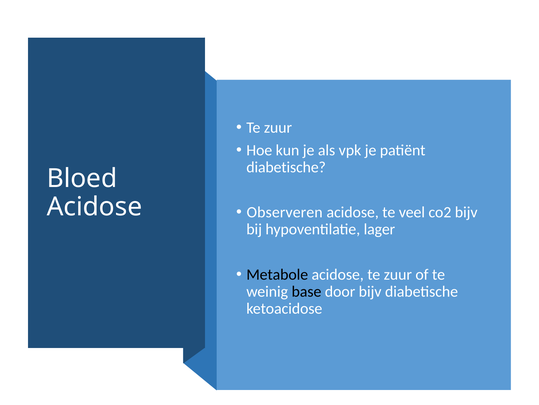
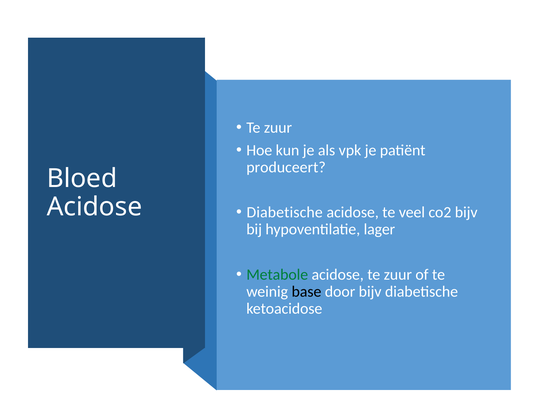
diabetische: diabetische -> produceert (286, 167)
Observeren: Observeren -> Diabetische (285, 212)
Metabole colour: black -> green (277, 274)
